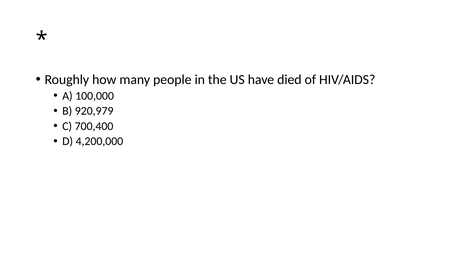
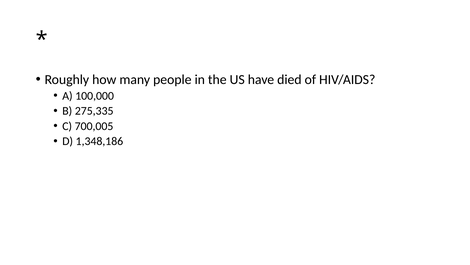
920,979: 920,979 -> 275,335 (94, 111)
700,400: 700,400 -> 700,005 (94, 126)
4,200,000: 4,200,000 -> 1,348,186 (99, 141)
